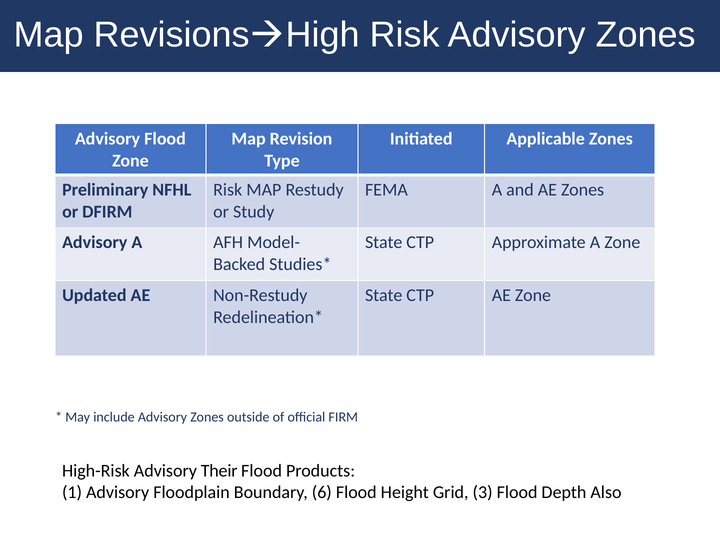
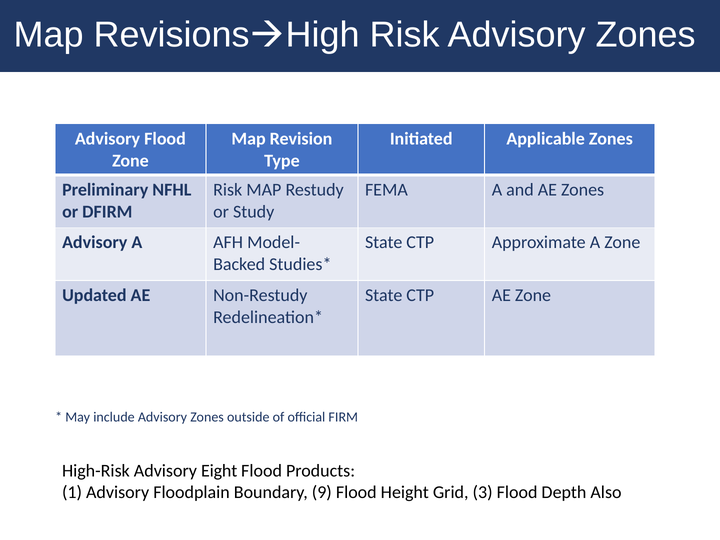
Their: Their -> Eight (219, 471)
6: 6 -> 9 (322, 492)
